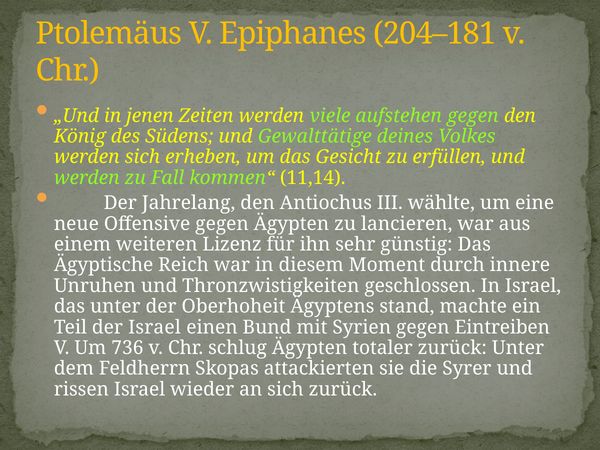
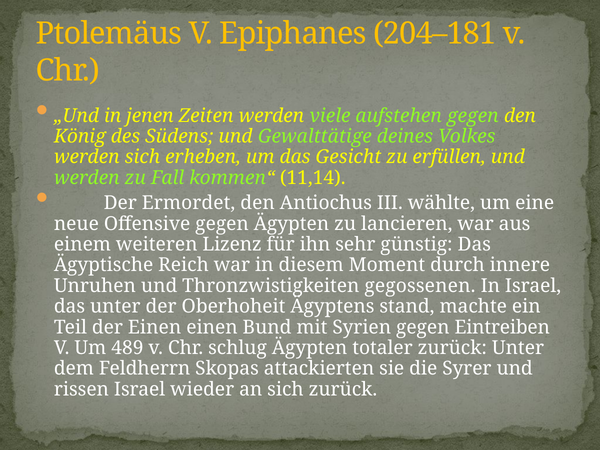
Jahrelang: Jahrelang -> Ermordet (189, 203)
geschlossen: geschlossen -> gegossenen (420, 286)
der Israel: Israel -> Einen (155, 327)
736: 736 -> 489 (127, 348)
